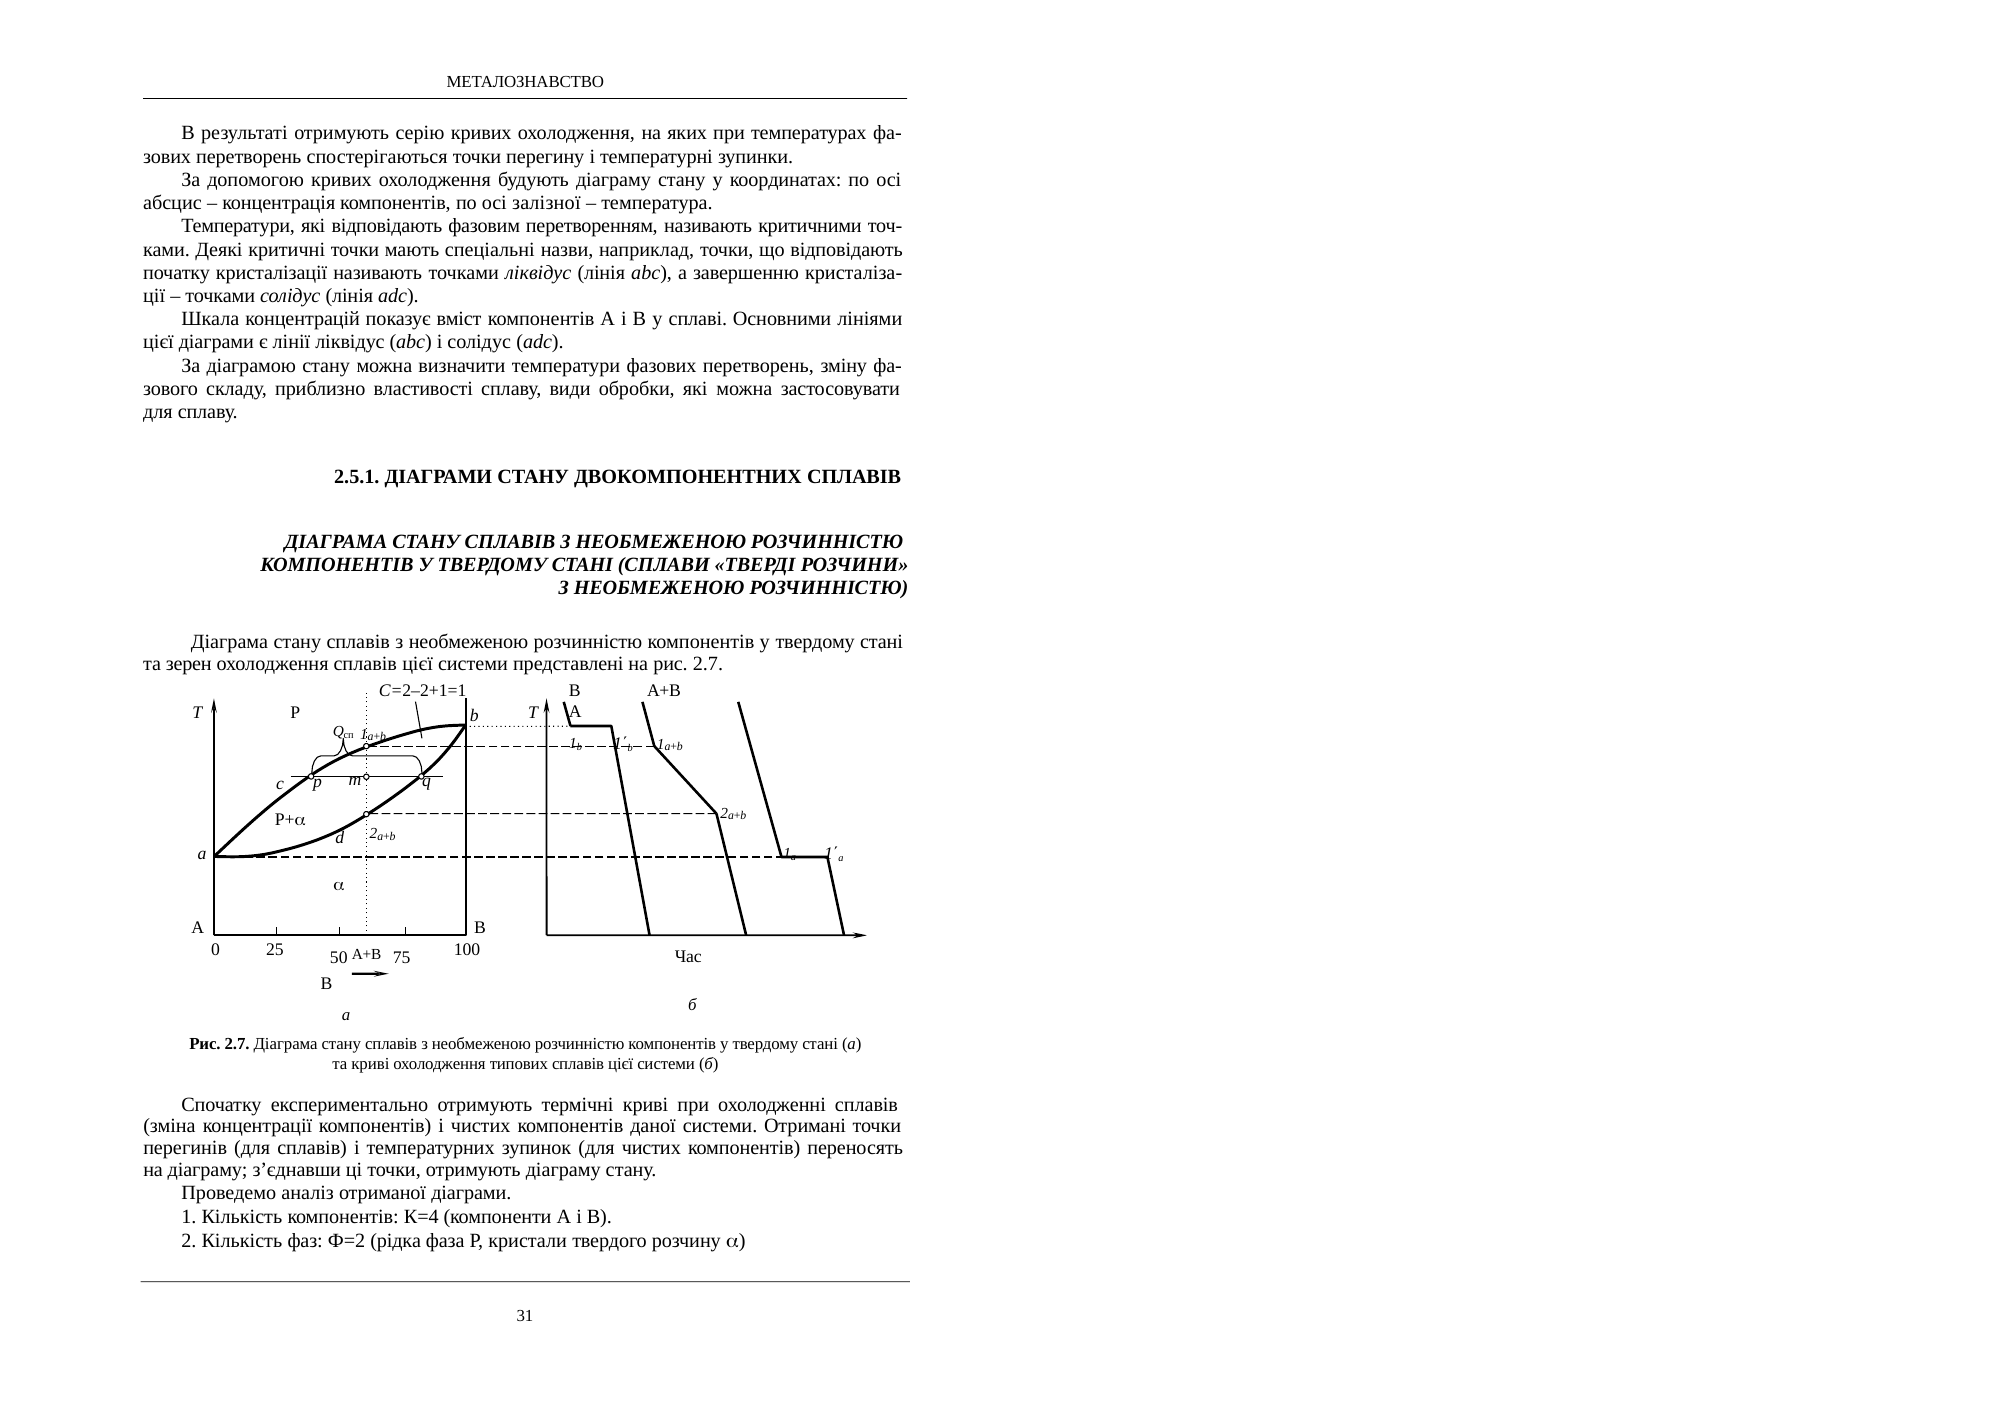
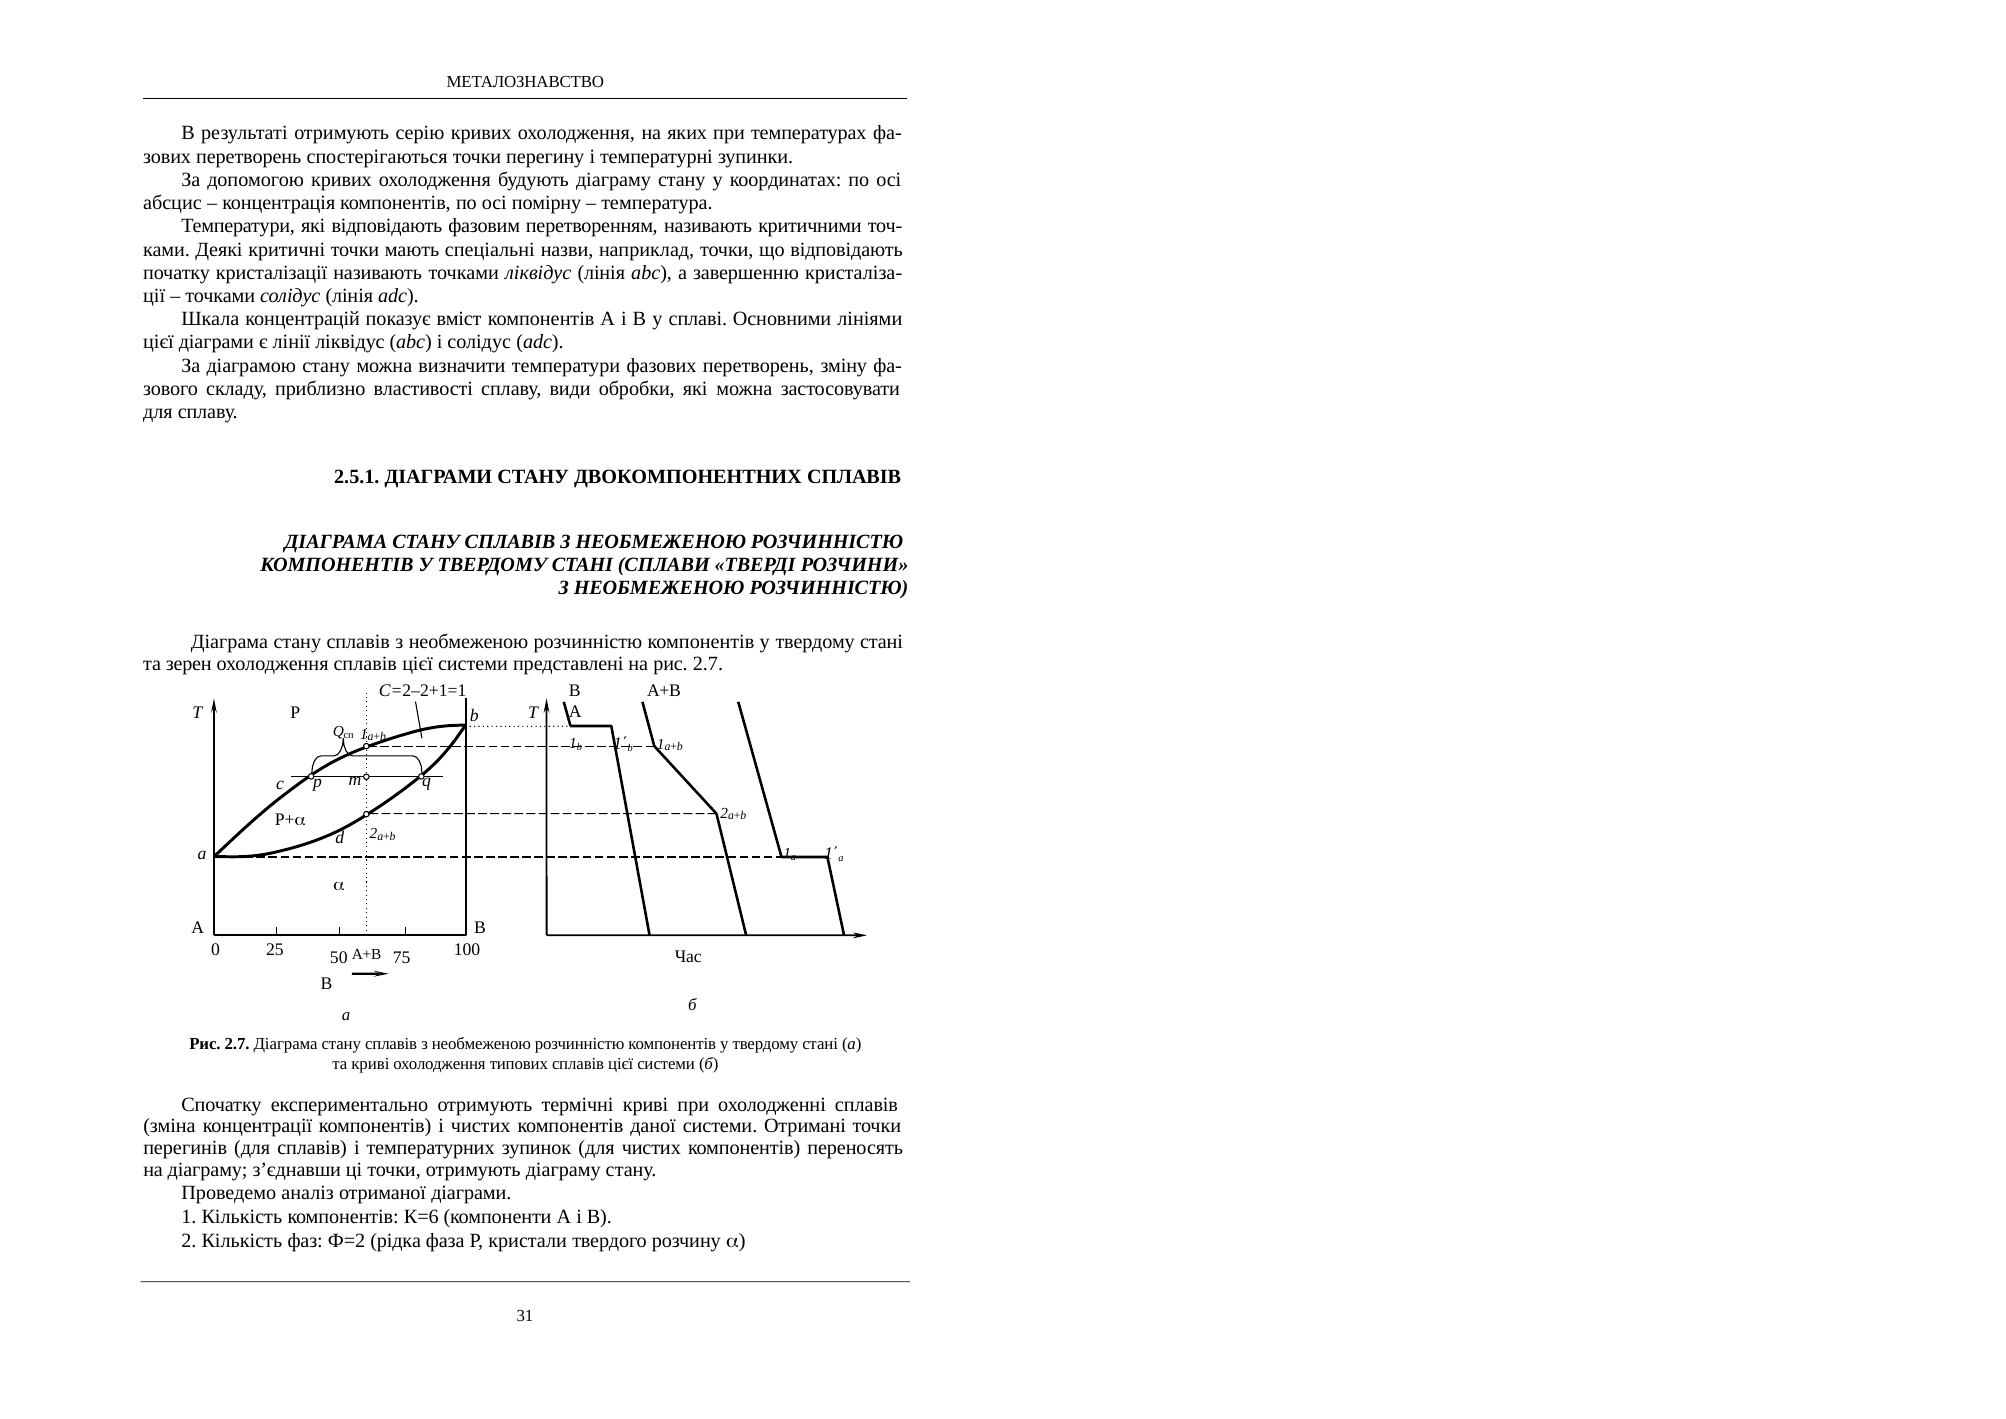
залізної: залізної -> помірну (547, 203)
К=4: К=4 -> К=6 (421, 1217)
